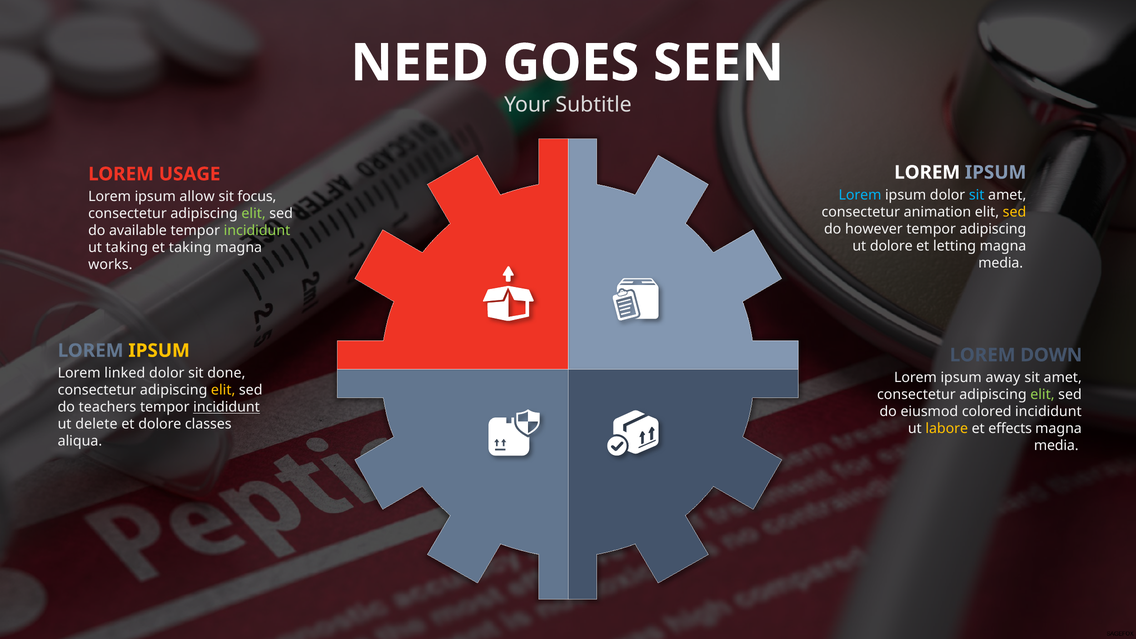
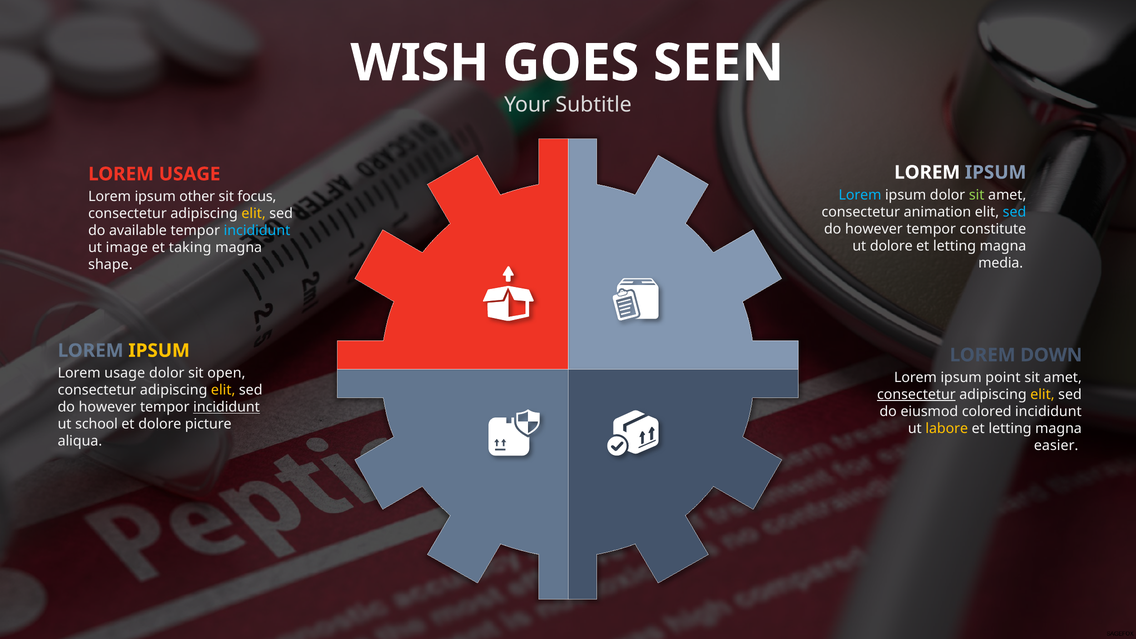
NEED: NEED -> WISH (420, 63)
sit colour: light blue -> light green (977, 195)
allow: allow -> other (197, 196)
sed colour: yellow -> light blue (1014, 212)
elit colour: light green -> yellow (254, 213)
tempor adipiscing: adipiscing -> constitute (993, 229)
incididunt colour: light green -> light blue (257, 230)
ut taking: taking -> image (127, 248)
works: works -> shape (110, 265)
linked: linked -> usage (125, 373)
done: done -> open (226, 373)
away: away -> point (1003, 377)
consectetur underline: none -> present (916, 394)
elit colour: light green -> yellow (1042, 394)
teachers: teachers -> however (108, 407)
delete: delete -> school (97, 424)
classes: classes -> picture (208, 424)
effects: effects -> letting (1010, 429)
media: media -> easier (1056, 446)
